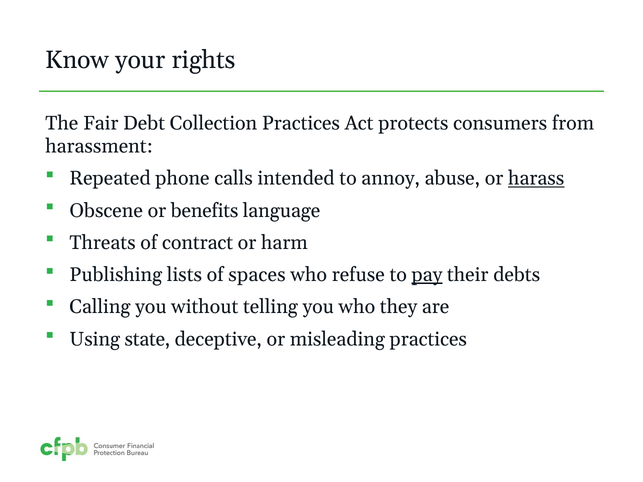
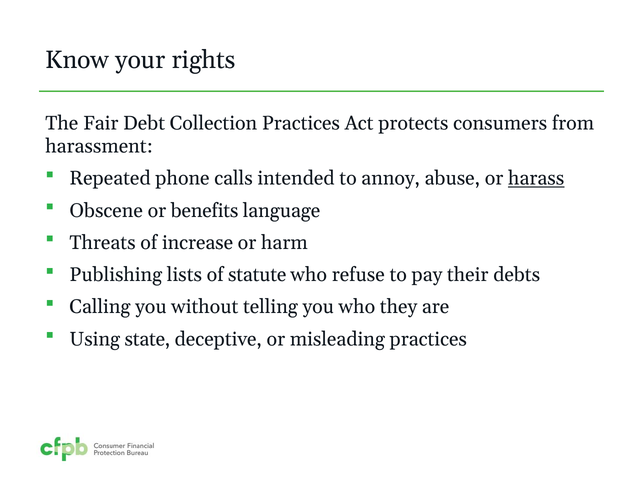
contract: contract -> increase (198, 243)
spaces: spaces -> statute (257, 275)
pay underline: present -> none (427, 275)
